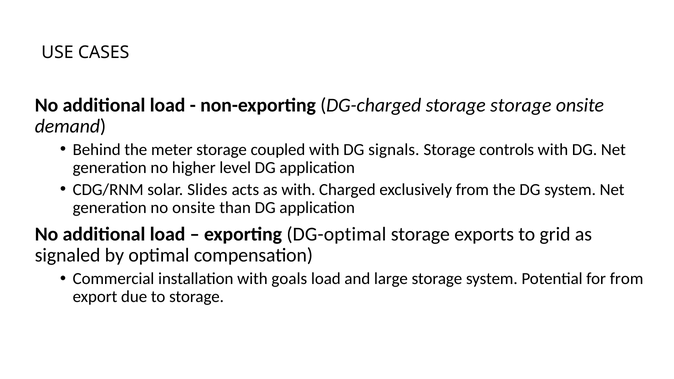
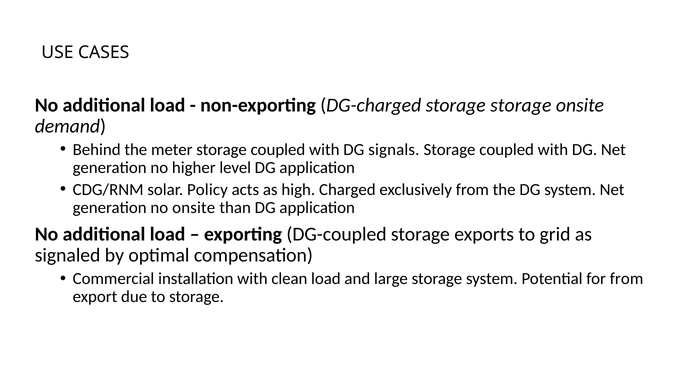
controls: controls -> coupled (507, 150)
Slides: Slides -> Policy (207, 190)
as with: with -> high (298, 190)
DG-optimal: DG-optimal -> DG-coupled (337, 234)
goals: goals -> clean (289, 279)
